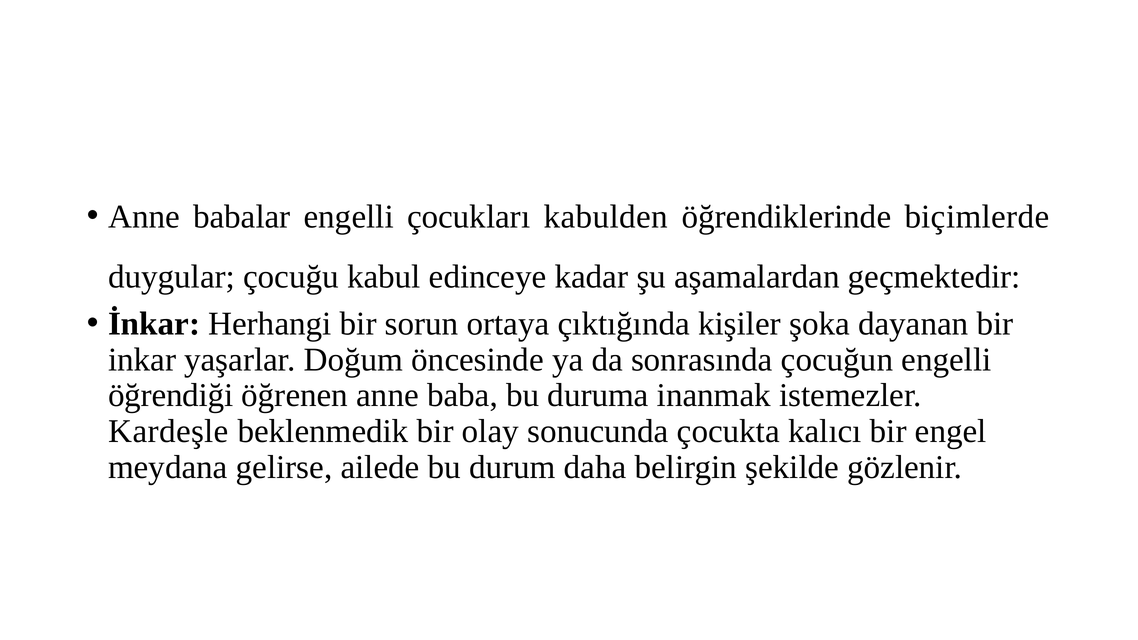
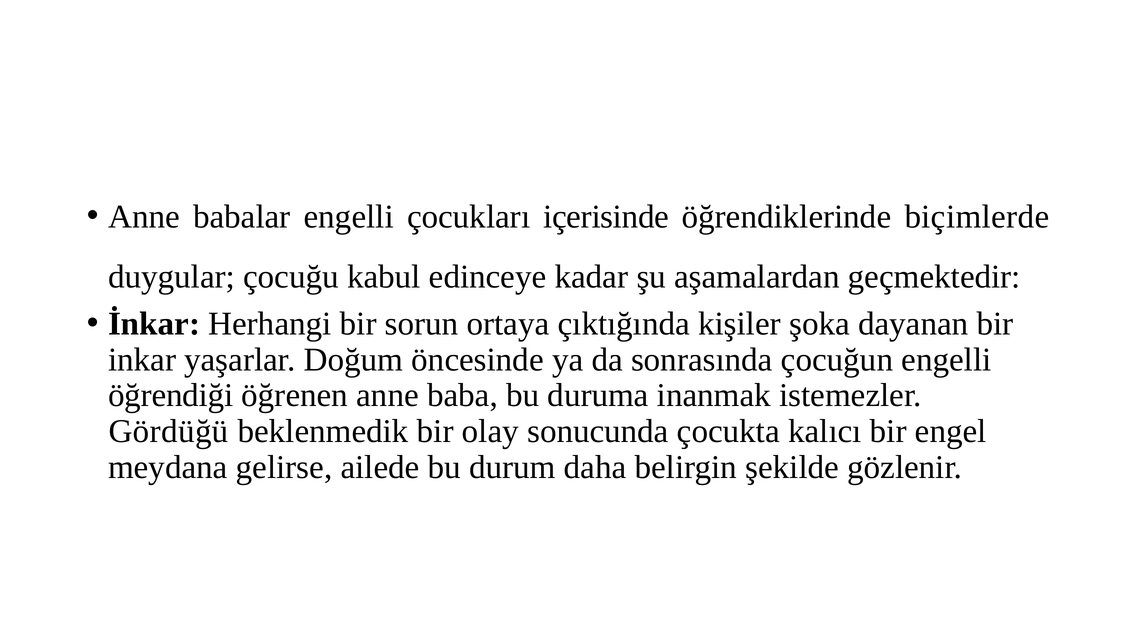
kabulden: kabulden -> içerisinde (606, 217)
Kardeşle: Kardeşle -> Gördüğü (169, 431)
